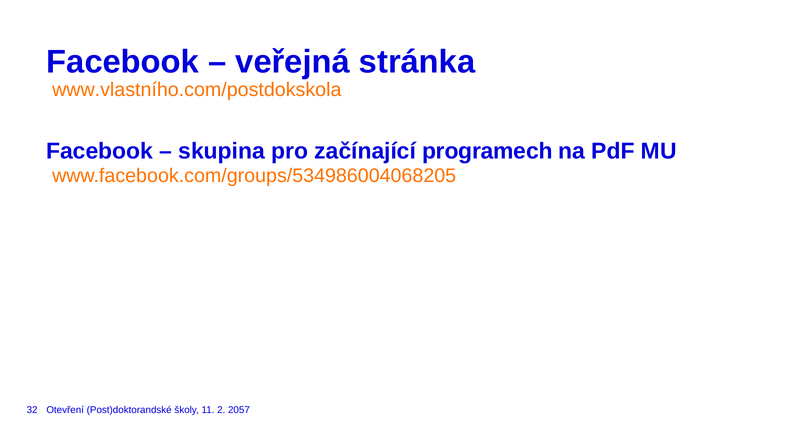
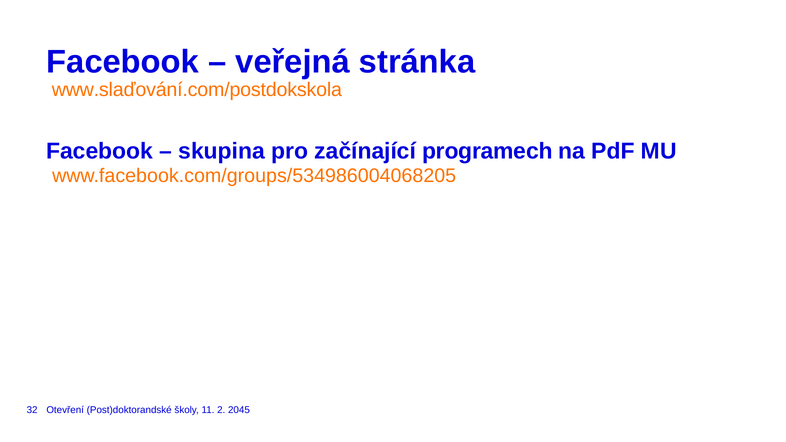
www.vlastního.com/postdokskola: www.vlastního.com/postdokskola -> www.slaďování.com/postdokskola (197, 90)
2057: 2057 -> 2045 (239, 410)
